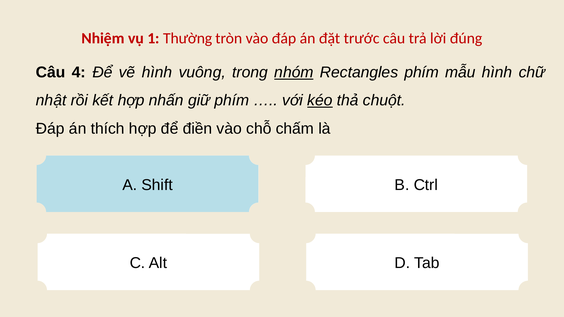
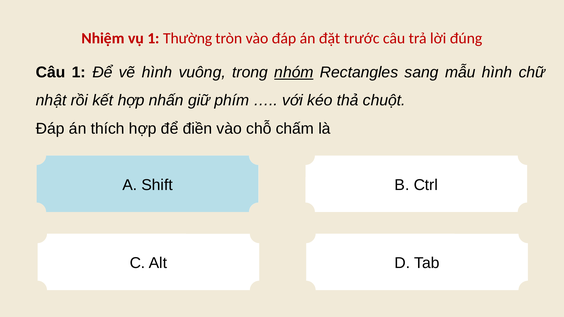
Câu 4: 4 -> 1 (79, 72)
Rectangles phím: phím -> sang (422, 72)
kéo underline: present -> none (320, 101)
